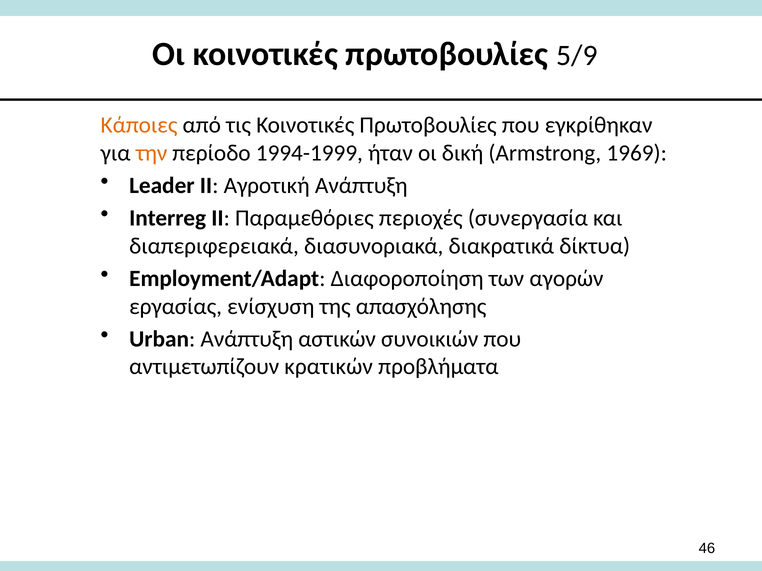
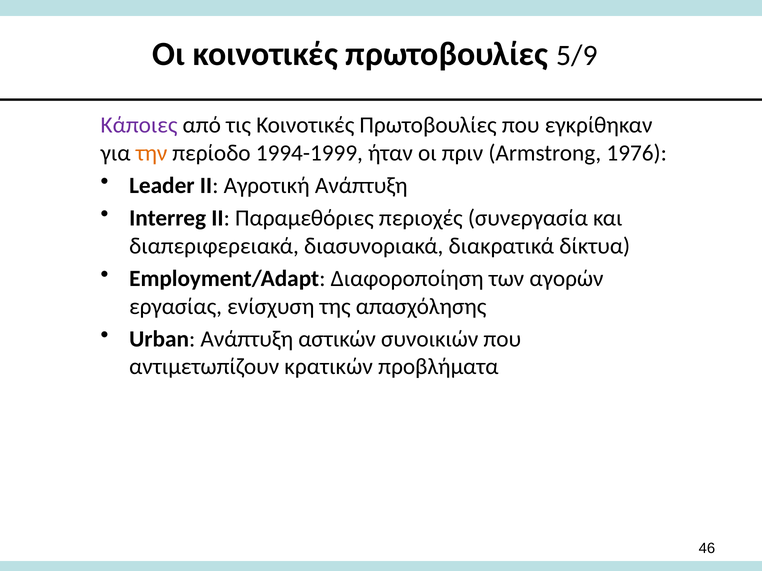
Κάποιες colour: orange -> purple (139, 125)
δική: δική -> πριν (463, 153)
1969: 1969 -> 1976 (637, 153)
